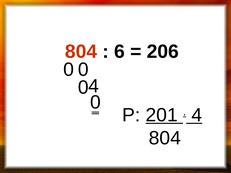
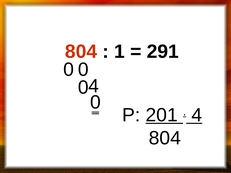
6: 6 -> 1 (120, 52)
206: 206 -> 291 (163, 52)
